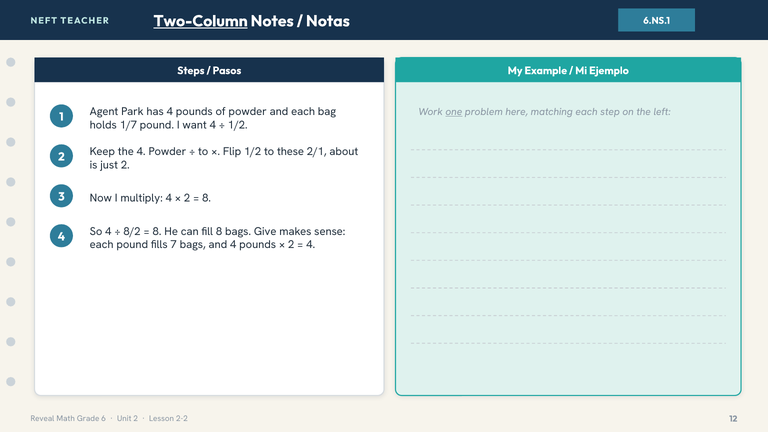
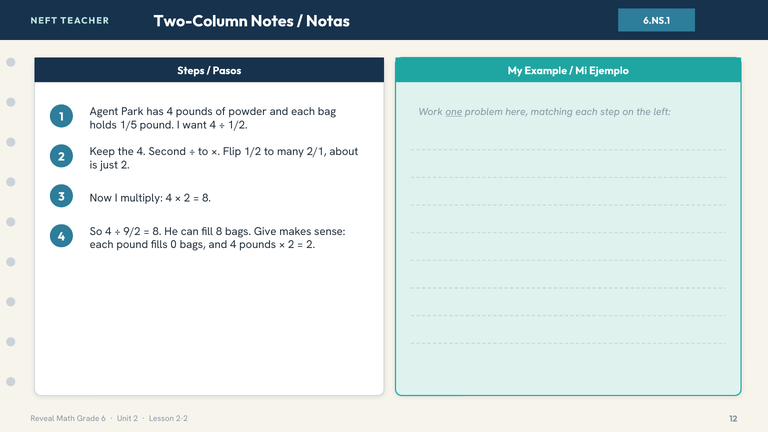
Two-Column underline: present -> none (201, 21)
1/7: 1/7 -> 1/5 (128, 125)
4 Powder: Powder -> Second (167, 151)
these: these -> many (291, 151)
8/2: 8/2 -> 9/2 (132, 231)
7: 7 -> 0 (174, 245)
4: 4 -> 2 (311, 245)
